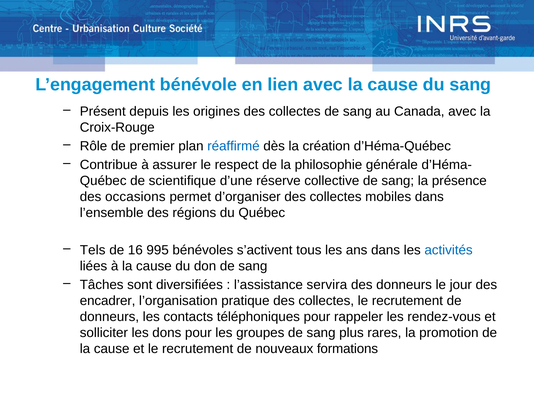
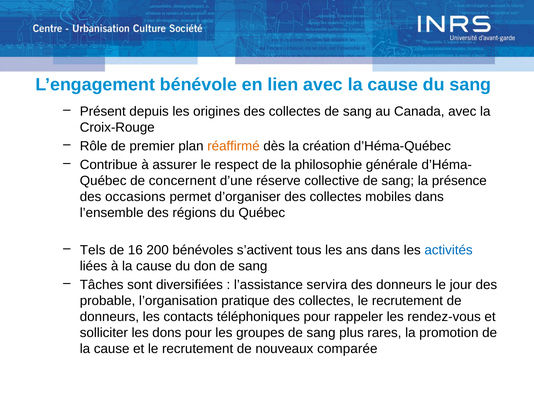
réaffirmé colour: blue -> orange (233, 146)
scientifique: scientifique -> concernent (182, 181)
995: 995 -> 200 (158, 251)
encadrer: encadrer -> probable (108, 301)
formations: formations -> comparée (347, 349)
